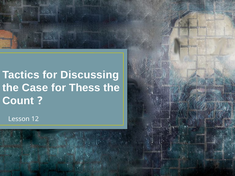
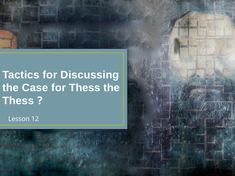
Count: Count -> Thess (18, 101)
